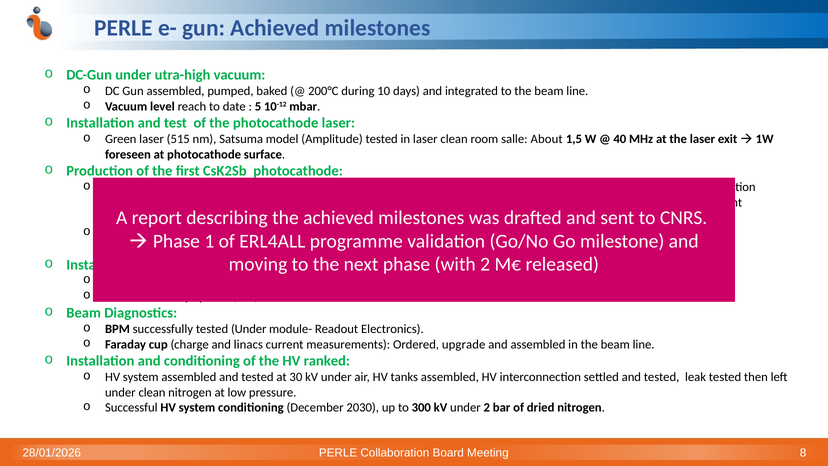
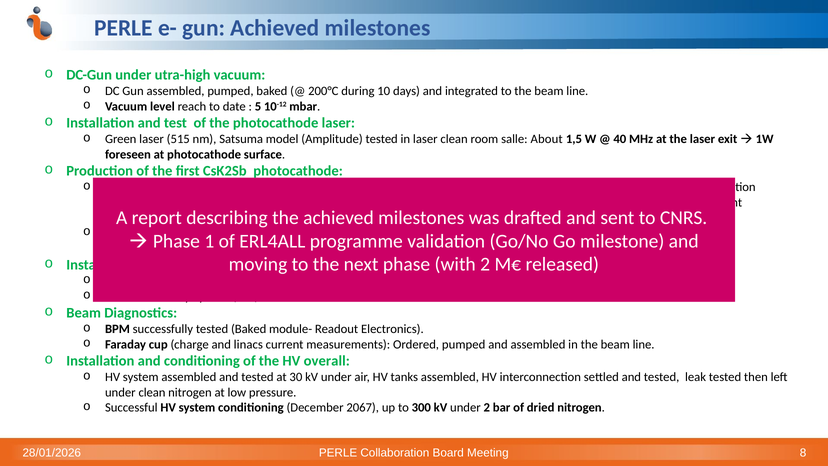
tested Under: Under -> Baked (249, 329)
Ordered upgrade: upgrade -> pumped (464, 344)
ranked: ranked -> overall (327, 361)
2030: 2030 -> 2067 (363, 408)
